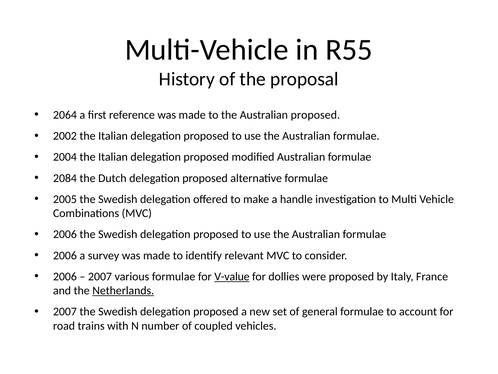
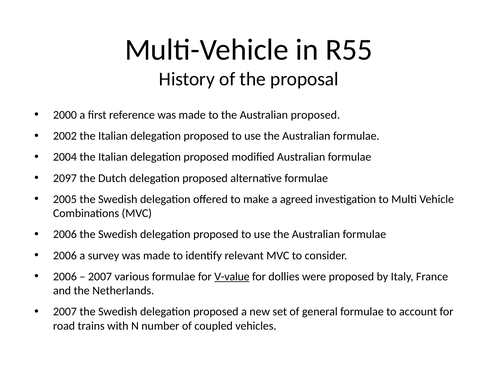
2064: 2064 -> 2000 (65, 115)
2084: 2084 -> 2097 (65, 178)
handle: handle -> agreed (296, 199)
Netherlands underline: present -> none (123, 290)
